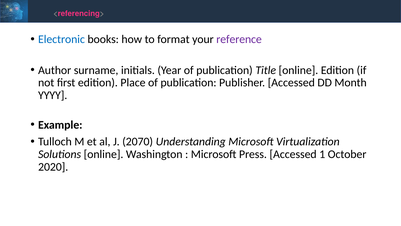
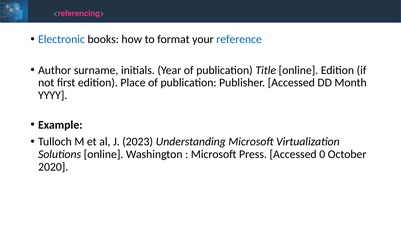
reference colour: purple -> blue (239, 39)
2070: 2070 -> 2023 (138, 141)
1: 1 -> 0 (322, 154)
